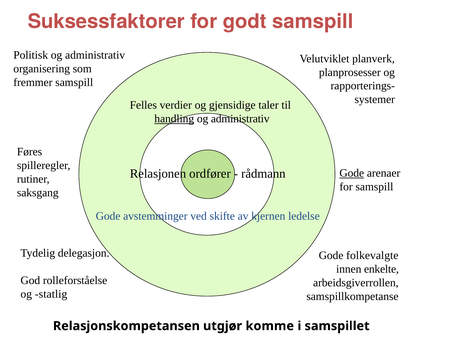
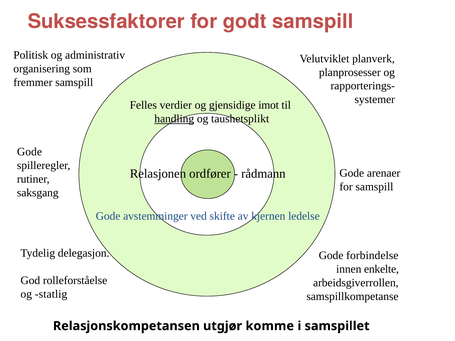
taler: taler -> imot (269, 105)
administrativ: administrativ -> taushetsplikt (240, 119)
Føres: Føres -> Gode (29, 152)
Gode underline: present -> none (352, 173)
folkevalgte: folkevalgte -> forbindelse (372, 256)
